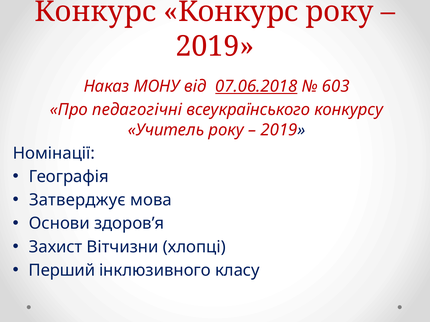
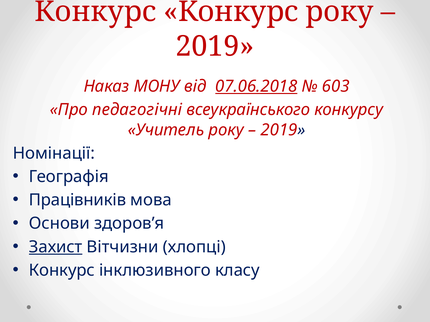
Затверджує: Затверджує -> Працівників (78, 200)
Захист underline: none -> present (56, 247)
Перший: Перший -> Конкурс (62, 271)
